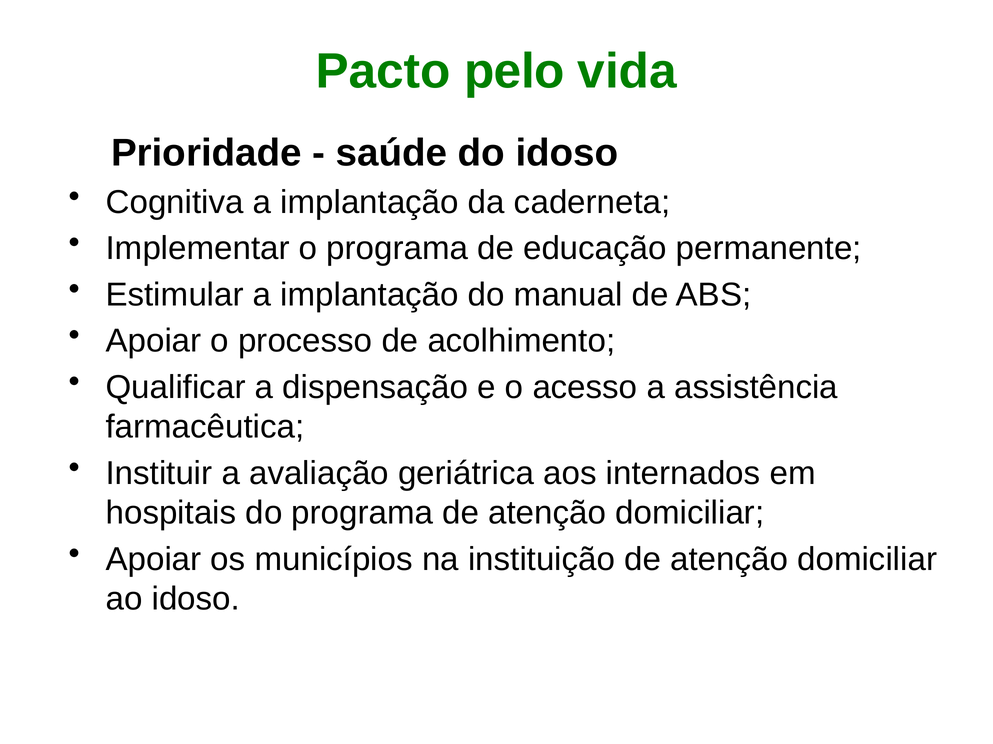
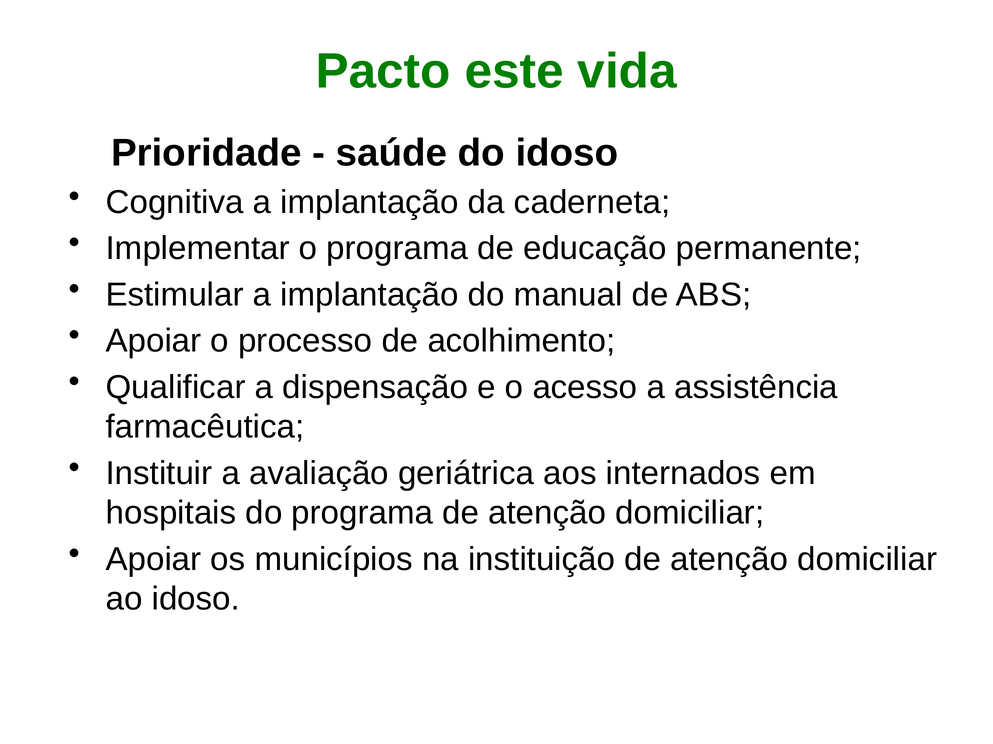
pelo: pelo -> este (514, 72)
